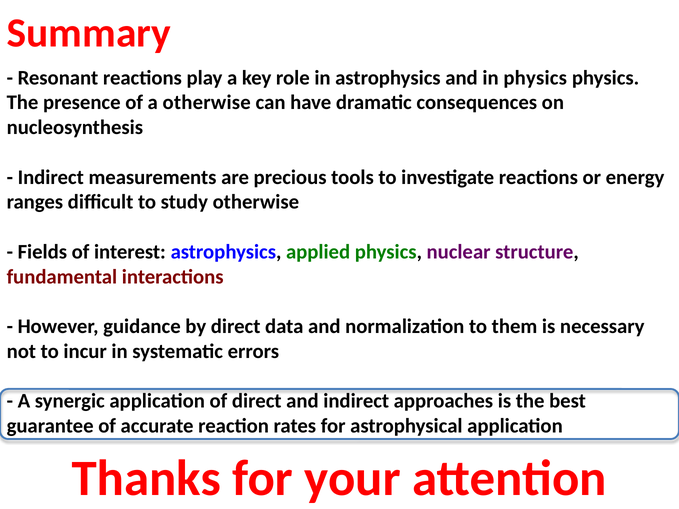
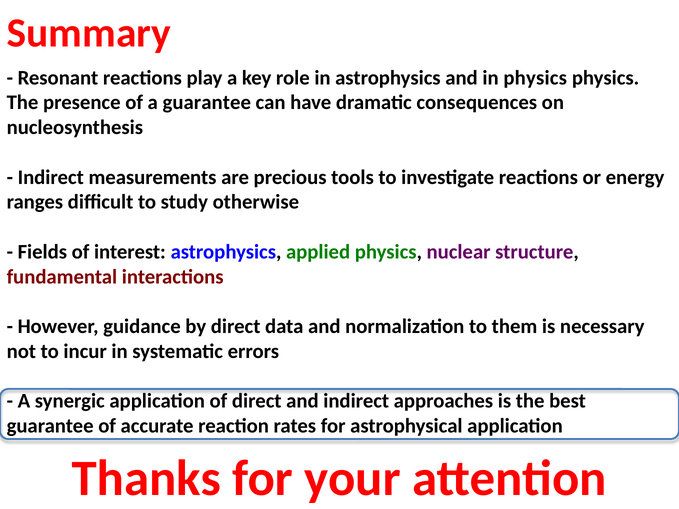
a otherwise: otherwise -> guarantee (207, 103)
